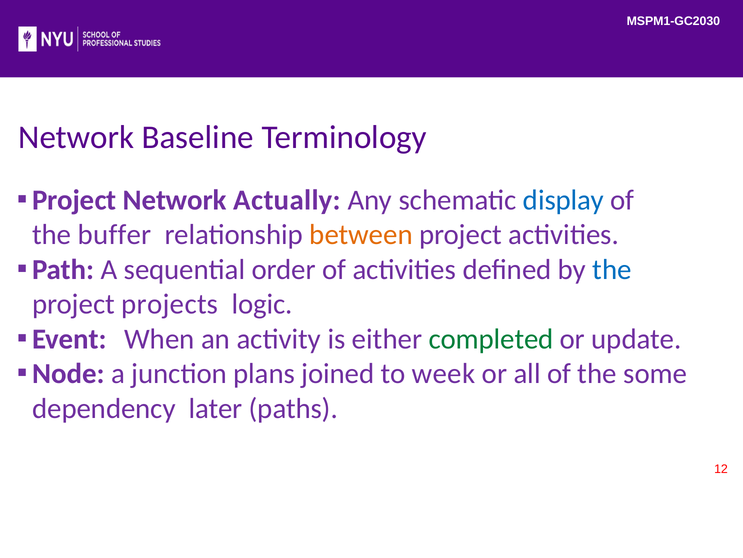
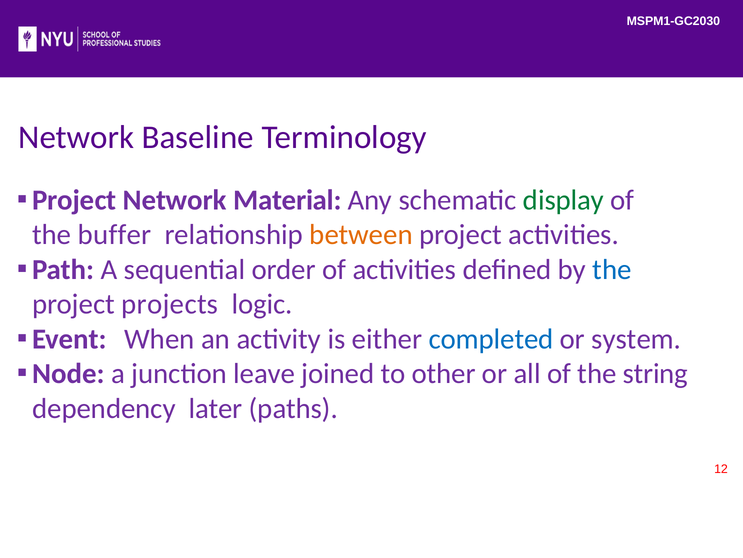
Actually: Actually -> Material (287, 200)
display colour: blue -> green (563, 200)
completed colour: green -> blue (491, 339)
update: update -> system (636, 339)
plans: plans -> leave (264, 373)
week: week -> other (444, 373)
some: some -> string (655, 373)
